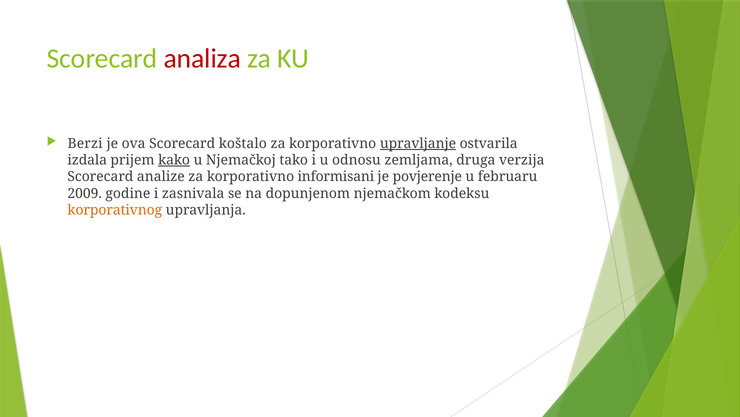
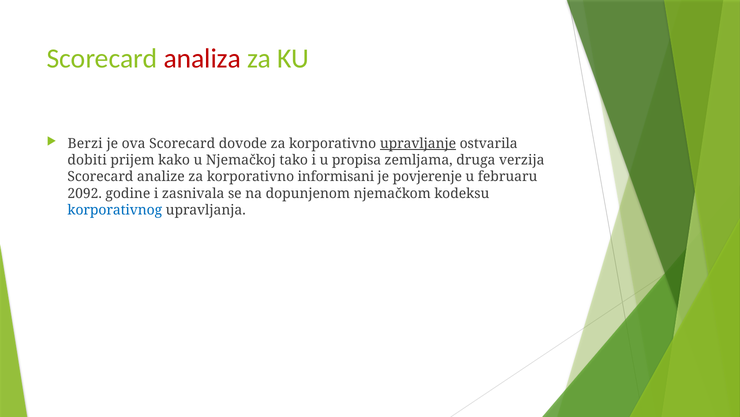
koštalo: koštalo -> dovode (243, 143)
izdala: izdala -> dobiti (87, 160)
kako underline: present -> none (174, 160)
odnosu: odnosu -> propisa (357, 160)
2009: 2009 -> 2092 (85, 193)
korporativnog colour: orange -> blue (115, 210)
